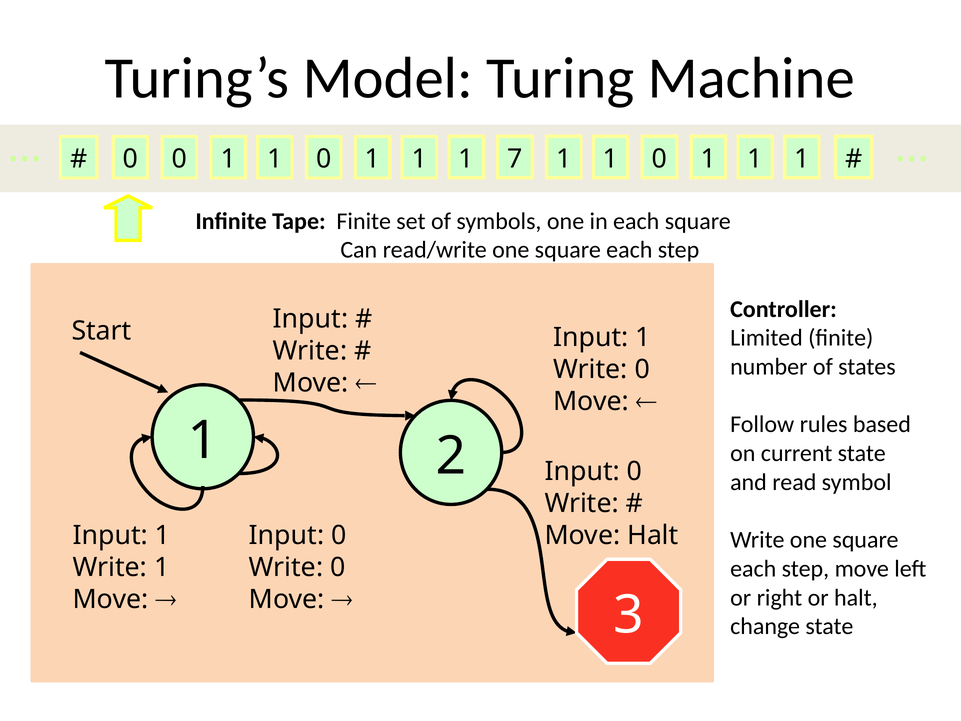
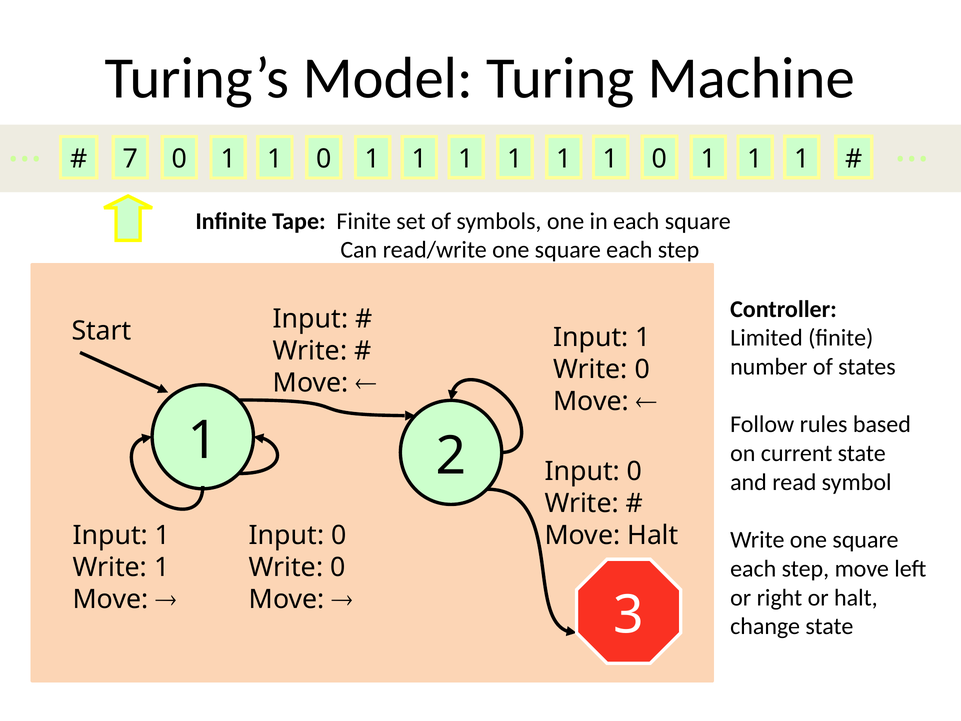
7: 7 -> 1 (515, 159)
0: 0 -> 7 (130, 159)
